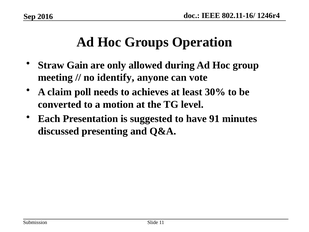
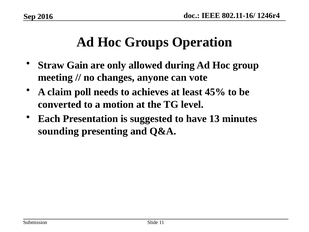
identify: identify -> changes (116, 77)
30%: 30% -> 45% (215, 92)
91: 91 -> 13 (214, 119)
discussed: discussed -> sounding (58, 131)
